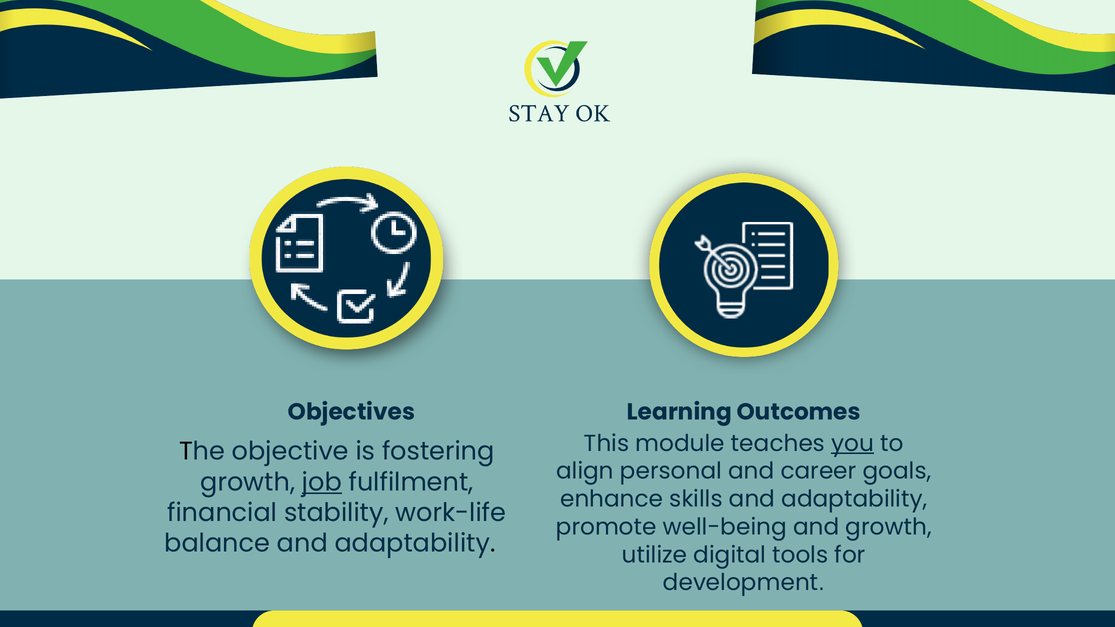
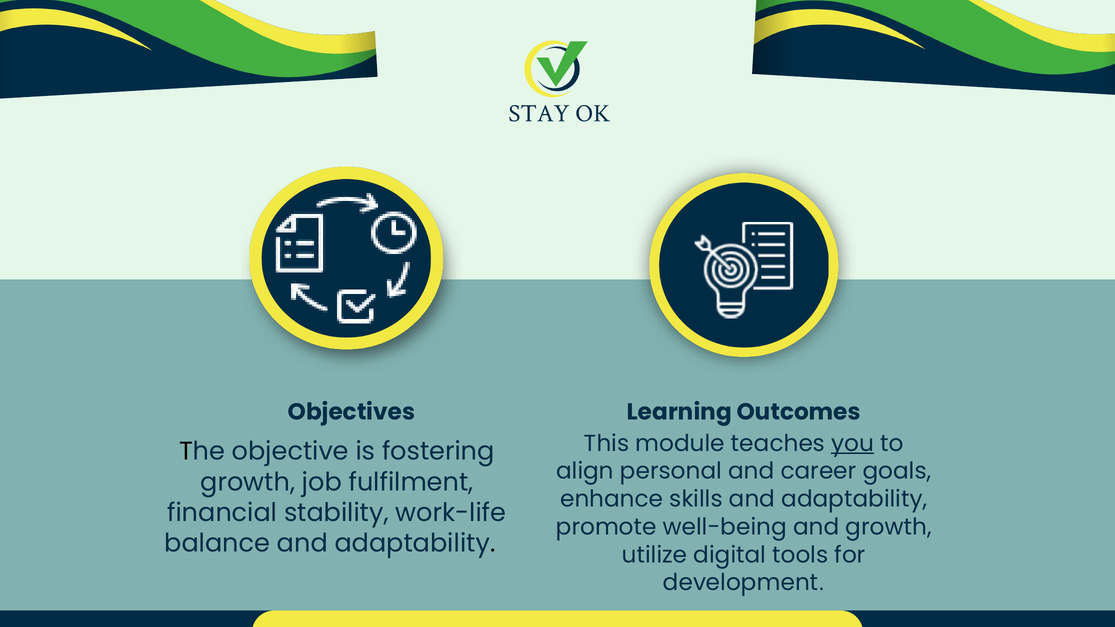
job underline: present -> none (322, 482)
